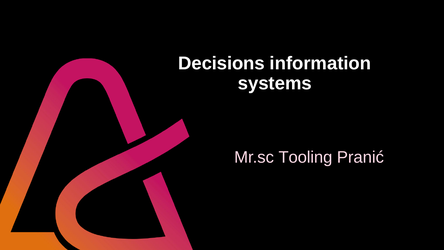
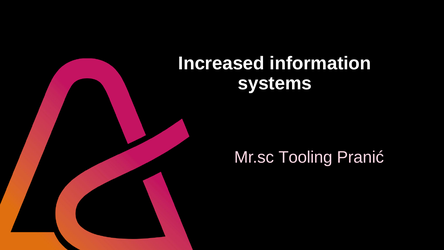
Decisions: Decisions -> Increased (221, 63)
